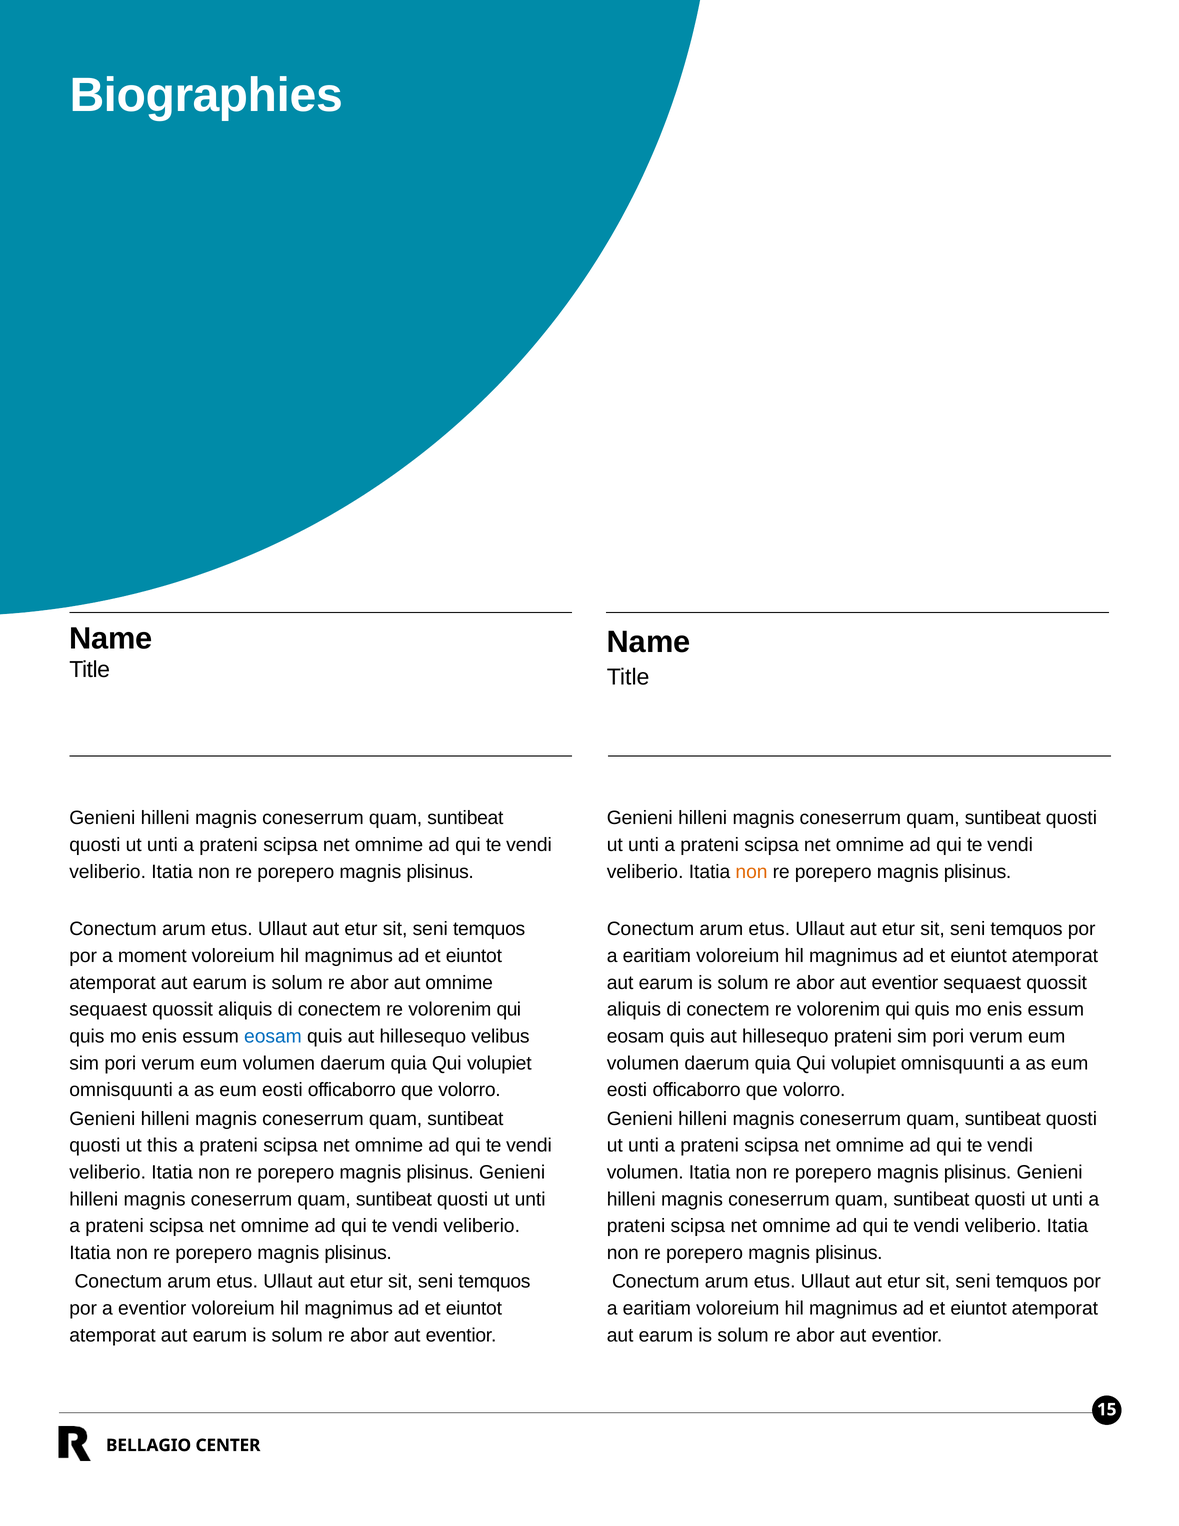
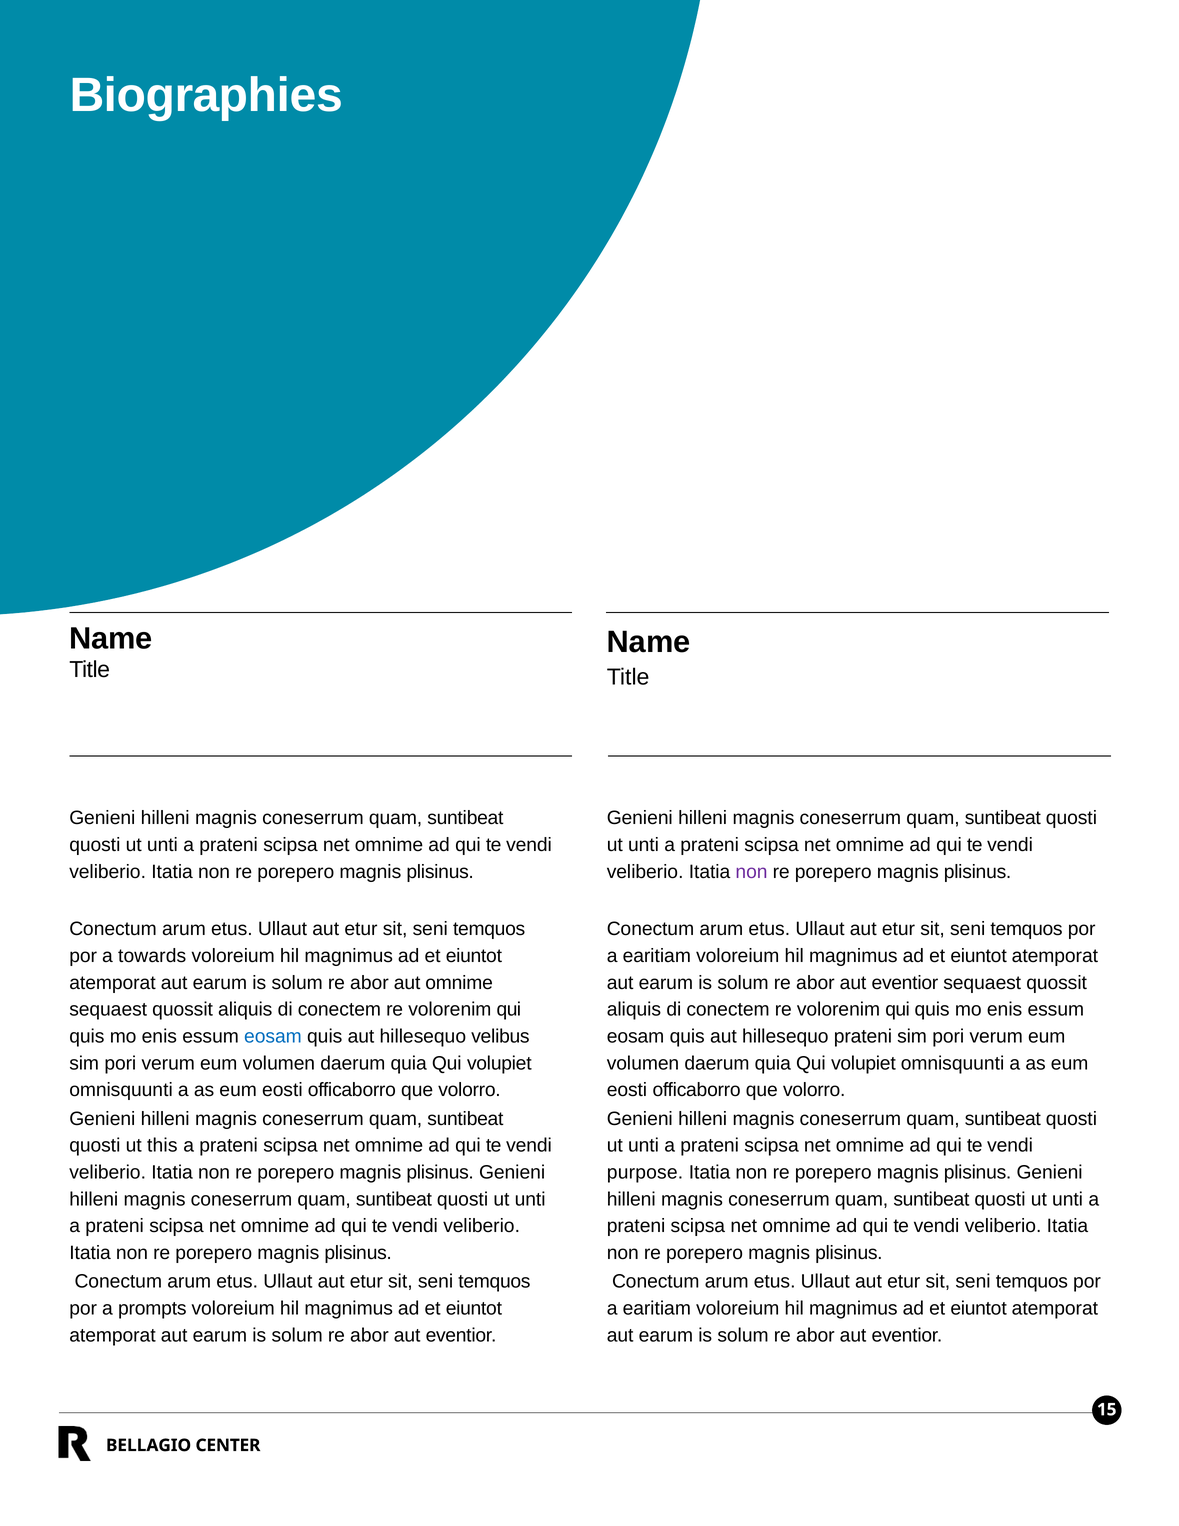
non colour: orange -> purple (751, 872)
moment: moment -> towards (152, 956)
volumen: volumen -> purpose (645, 1172)
a eventior: eventior -> prompts (152, 1308)
